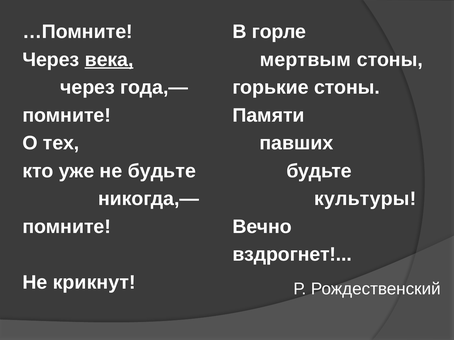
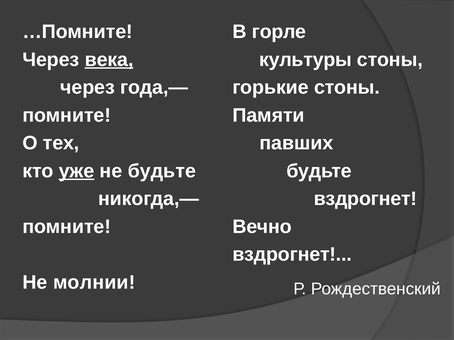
мертвым: мертвым -> культуры (306, 60)
уже underline: none -> present (77, 171)
культуры: культуры -> вздрогнет (365, 199)
крикнут: крикнут -> молнии (94, 283)
